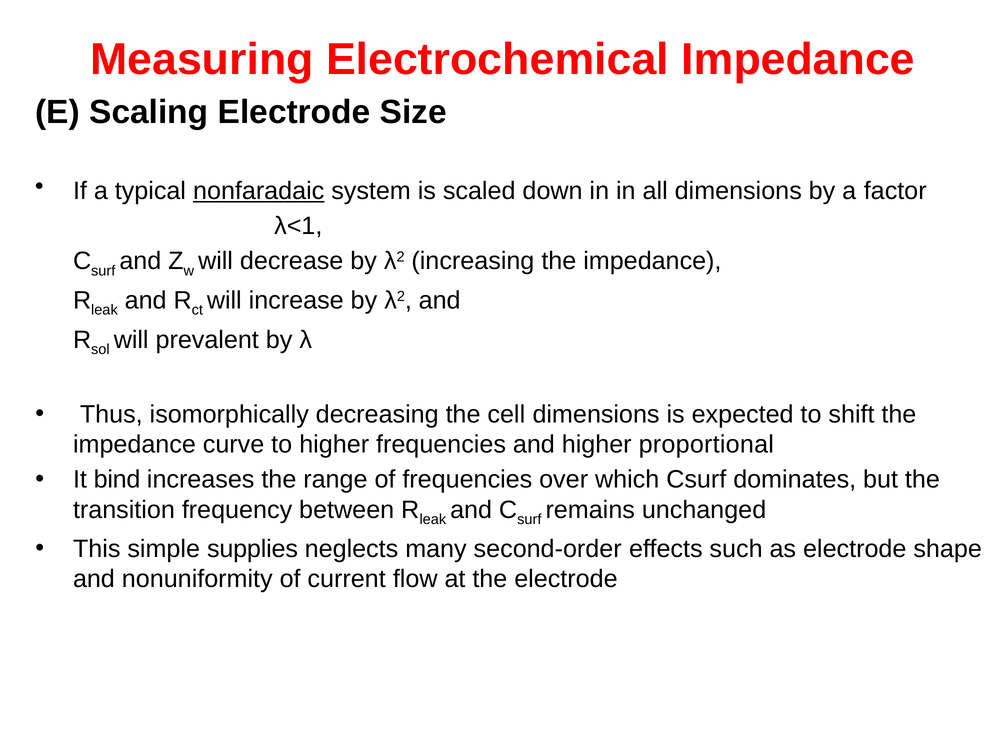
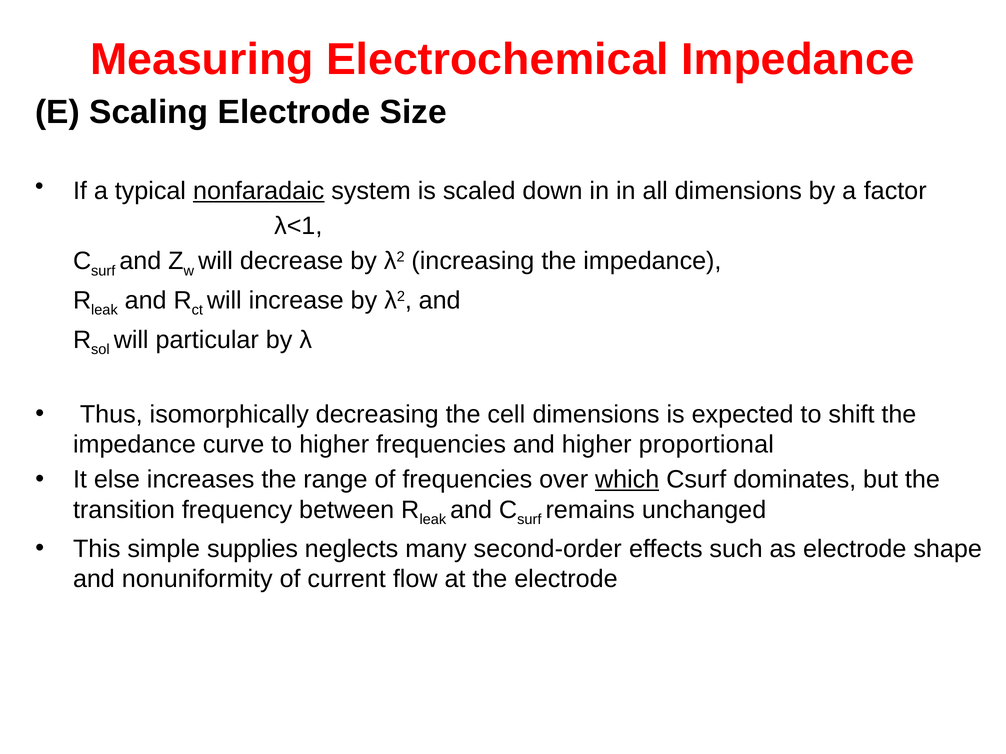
prevalent: prevalent -> particular (207, 340)
bind: bind -> else (117, 480)
which underline: none -> present (627, 480)
